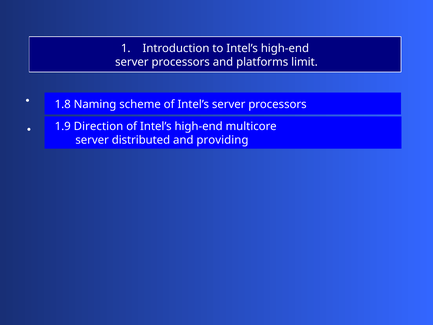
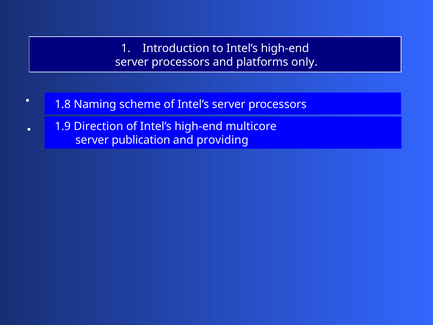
limit: limit -> only (304, 62)
distributed: distributed -> publication (141, 140)
